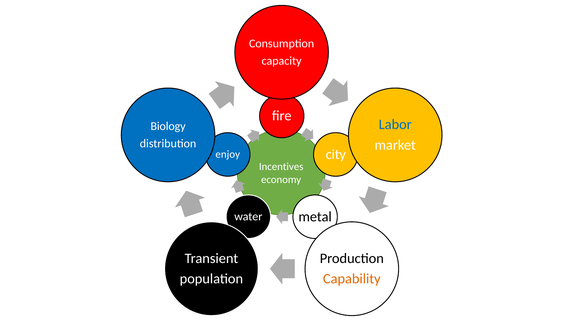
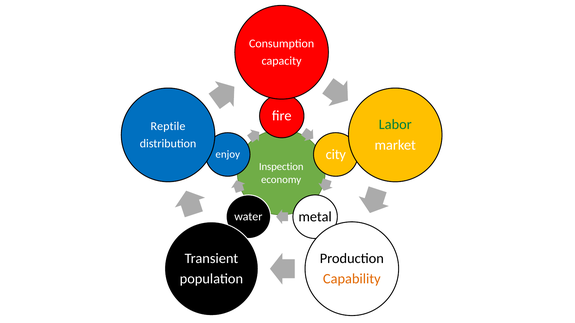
Labor colour: blue -> green (395, 125)
Biology: Biology -> Reptile (168, 126)
Incentives: Incentives -> Inspection (281, 167)
